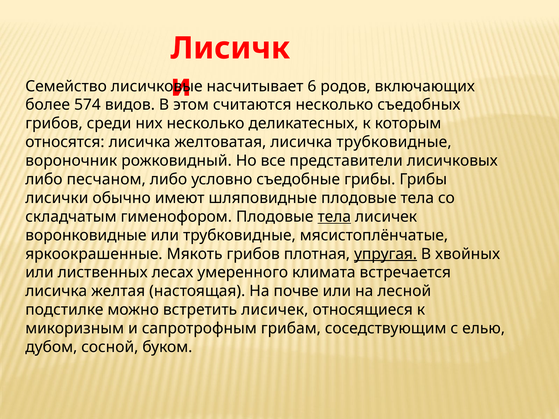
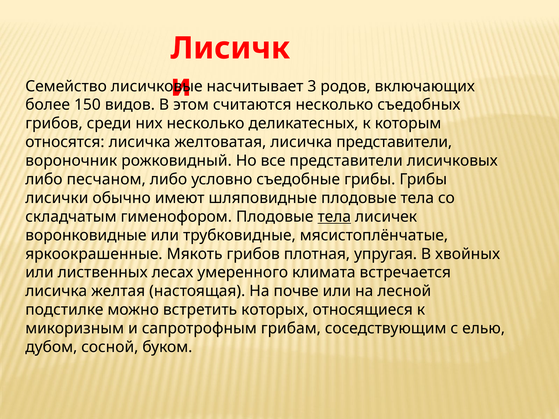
6: 6 -> 3 (312, 86)
574: 574 -> 150 (87, 105)
лисичка трубковидные: трубковидные -> представители (394, 142)
упругая underline: present -> none (386, 254)
встретить лисичек: лисичек -> которых (275, 310)
